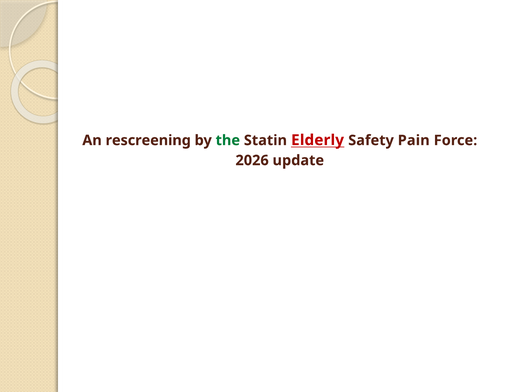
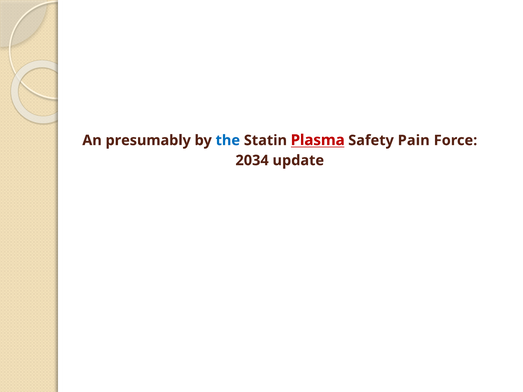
rescreening: rescreening -> presumably (148, 140)
the colour: green -> blue (228, 140)
Elderly: Elderly -> Plasma (318, 140)
2026: 2026 -> 2034 (252, 161)
